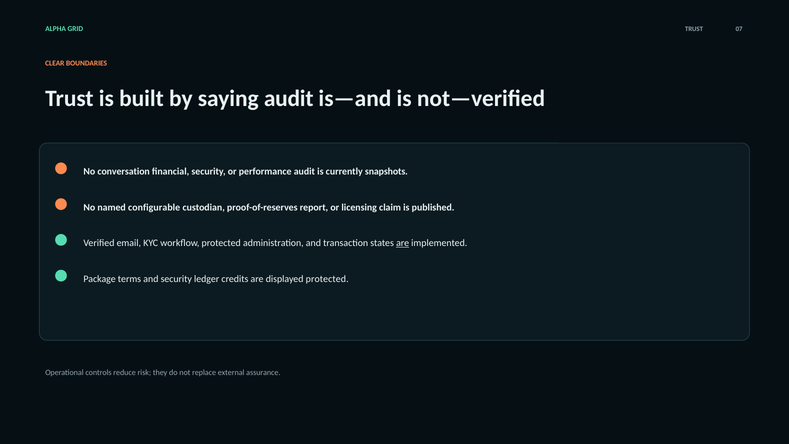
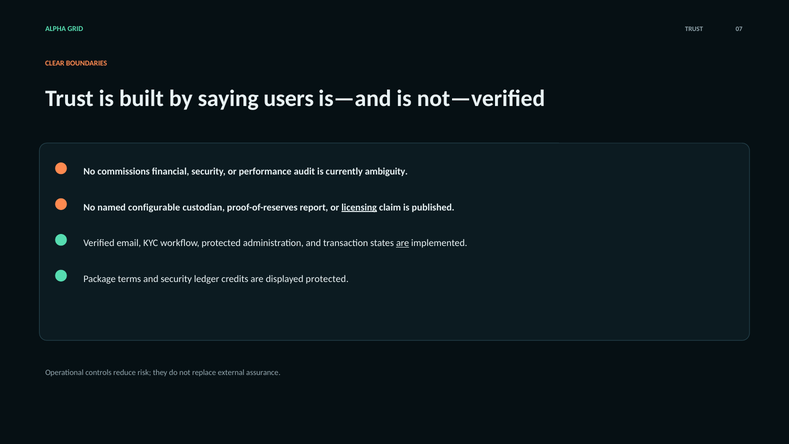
saying audit: audit -> users (289, 98)
conversation: conversation -> commissions (124, 171)
snapshots: snapshots -> ambiguity (386, 171)
licensing underline: none -> present (359, 207)
